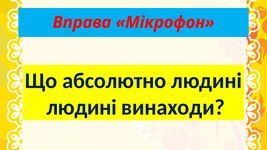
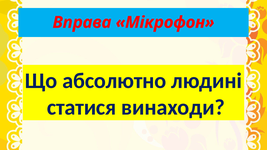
людині: людині -> статися (82, 108)
